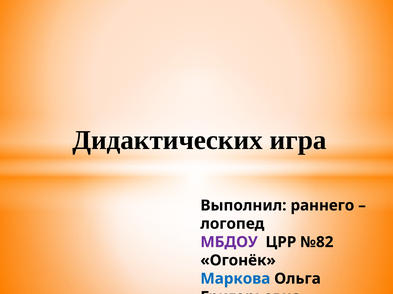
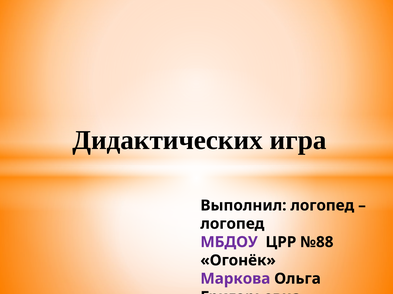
Выполнил раннего: раннего -> логопед (322, 206)
№82: №82 -> №88 (317, 243)
Маркова colour: blue -> purple (235, 279)
